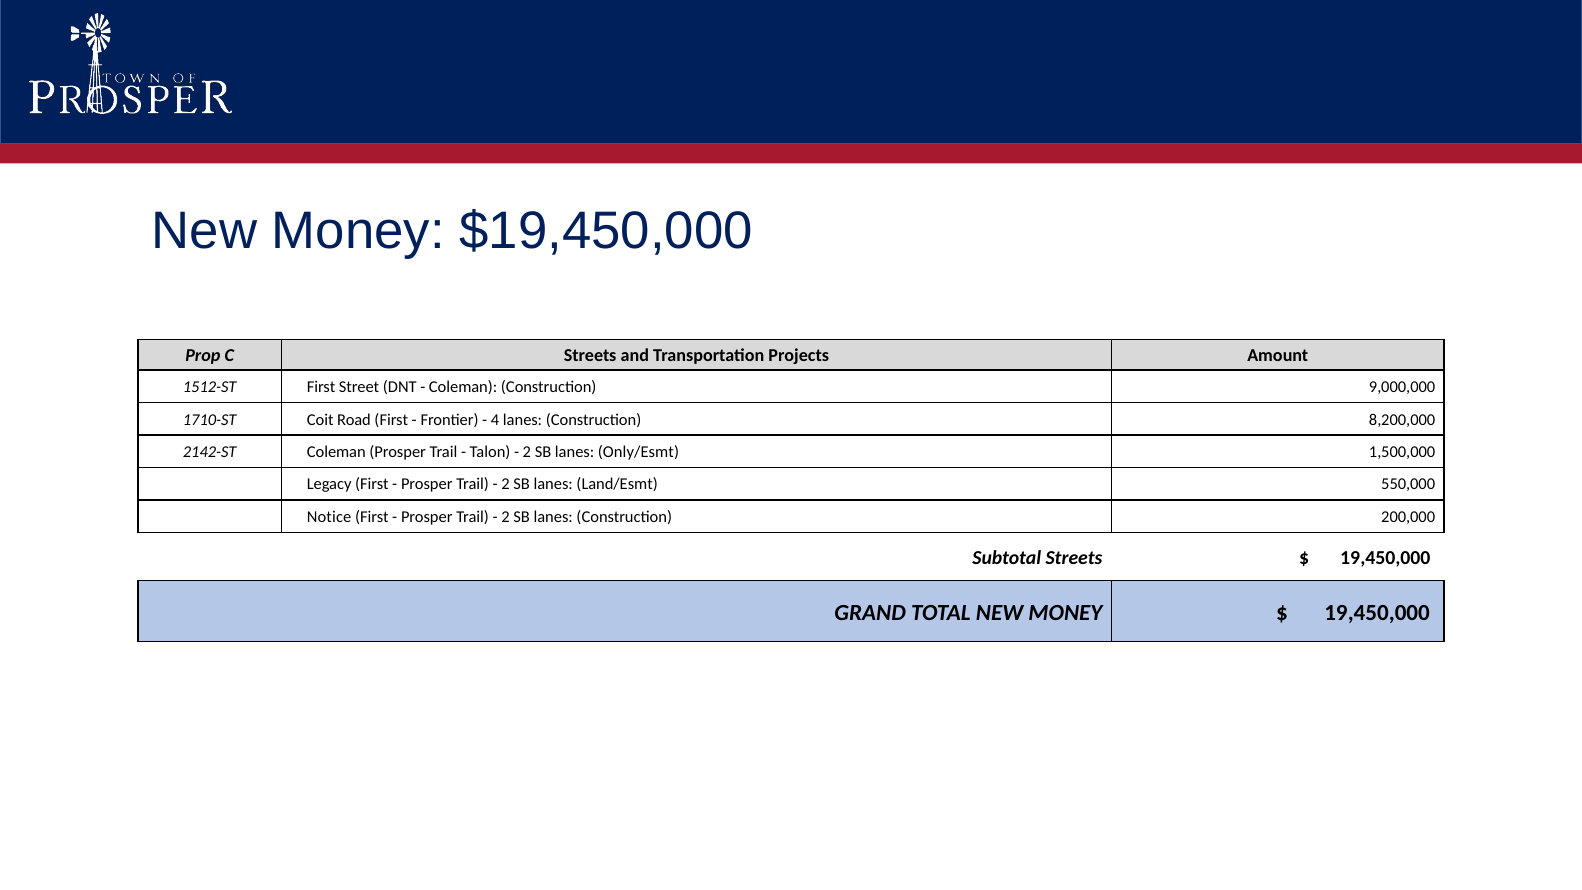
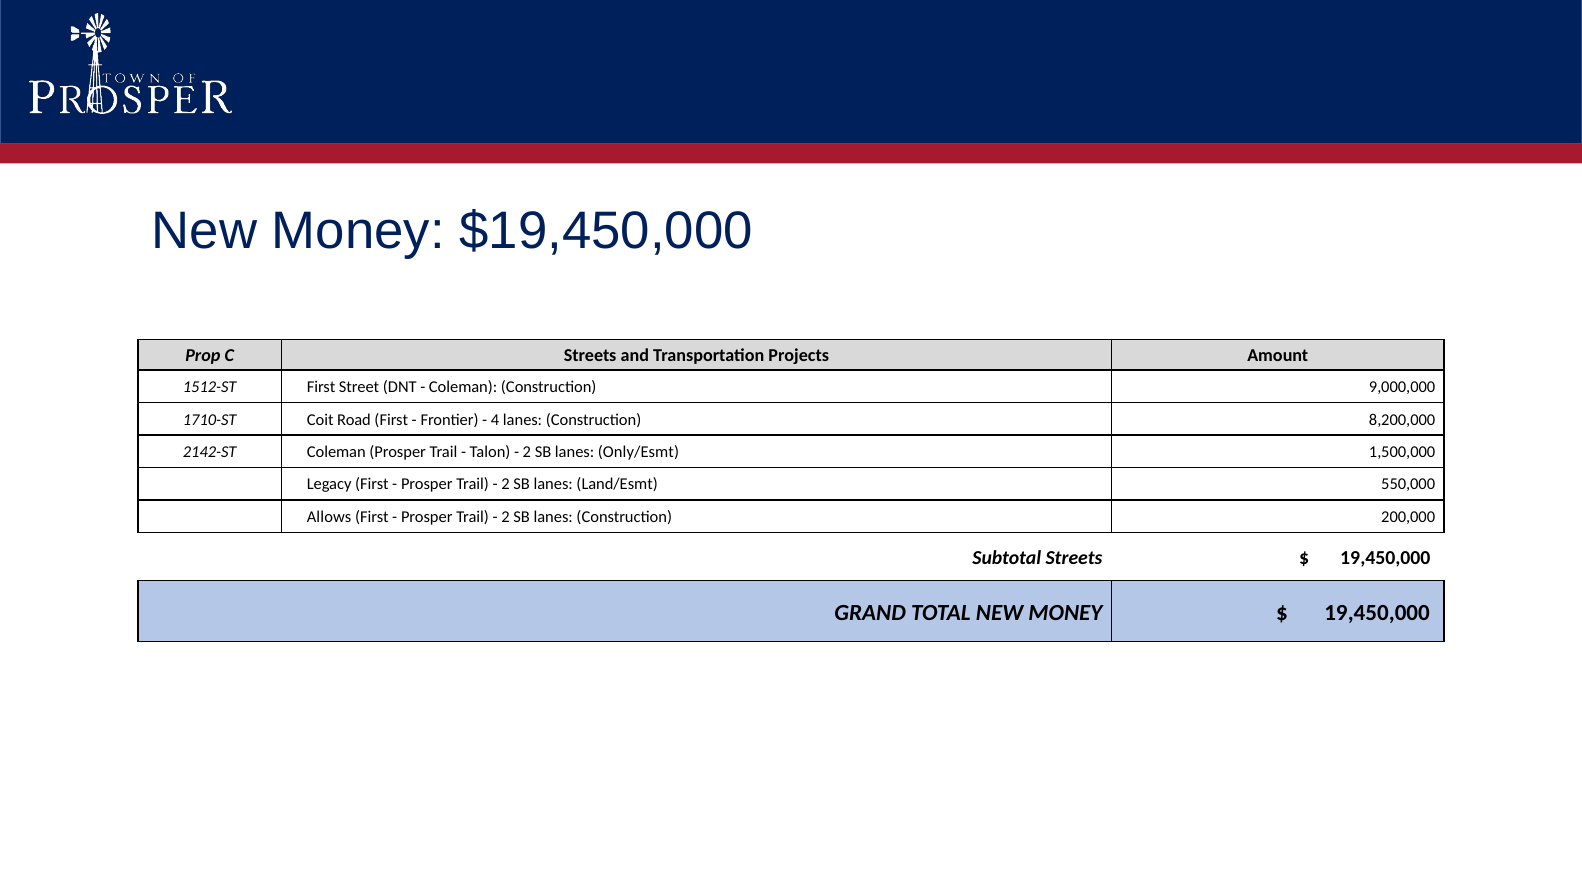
Notice: Notice -> Allows (329, 517)
